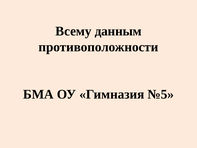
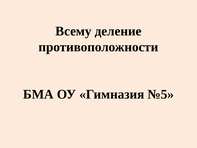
данным: данным -> деление (118, 31)
